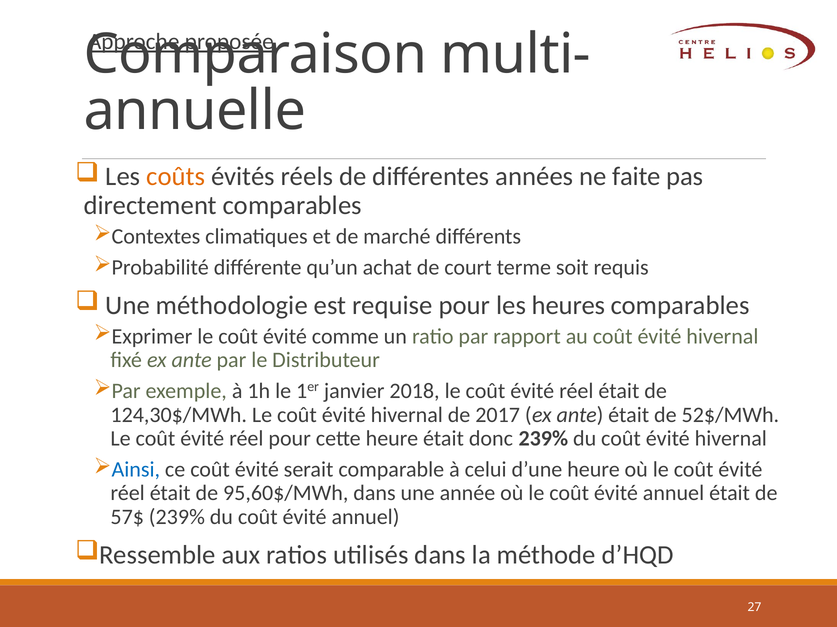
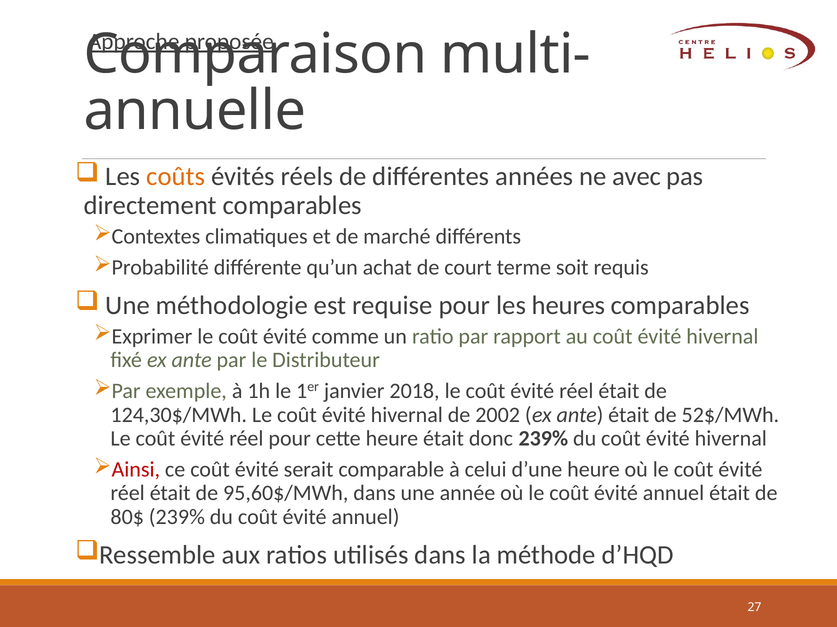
faite: faite -> avec (637, 177)
2017: 2017 -> 2002 (498, 415)
Ainsi colour: blue -> red (136, 470)
57$: 57$ -> 80$ (127, 518)
